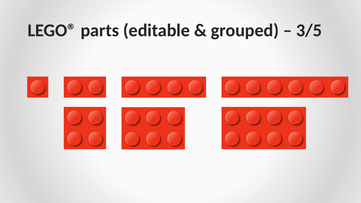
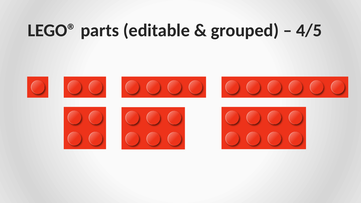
3/5: 3/5 -> 4/5 (309, 30)
